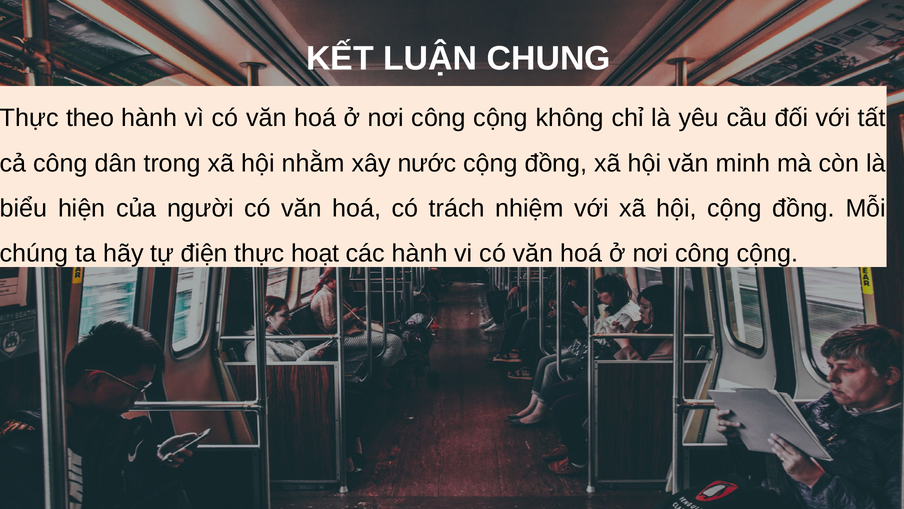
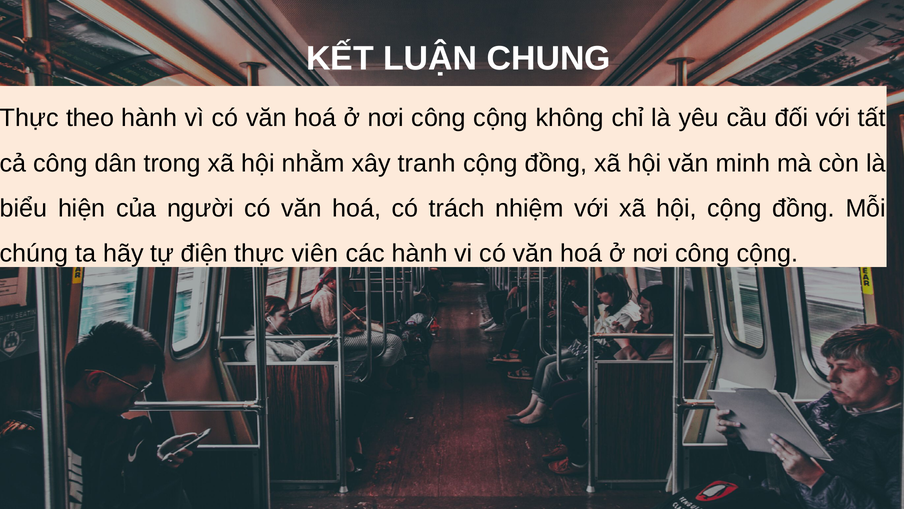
nước: nước -> tranh (427, 163)
hoạt: hoạt -> viên (315, 253)
